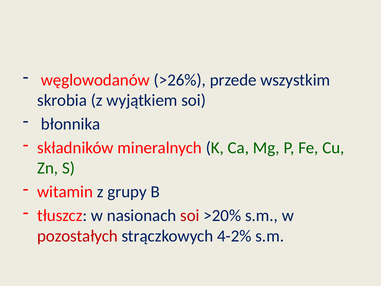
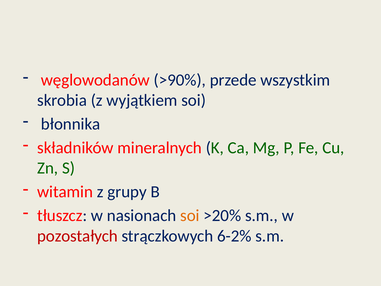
>26%: >26% -> >90% (180, 80)
soi colour: red -> orange (190, 215)
4-2%: 4-2% -> 6-2% (234, 236)
